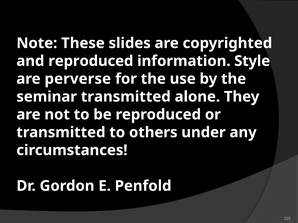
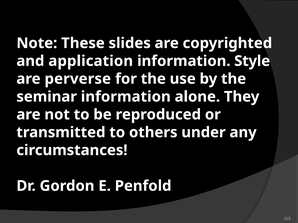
and reproduced: reproduced -> application (91, 61)
seminar transmitted: transmitted -> information (126, 97)
